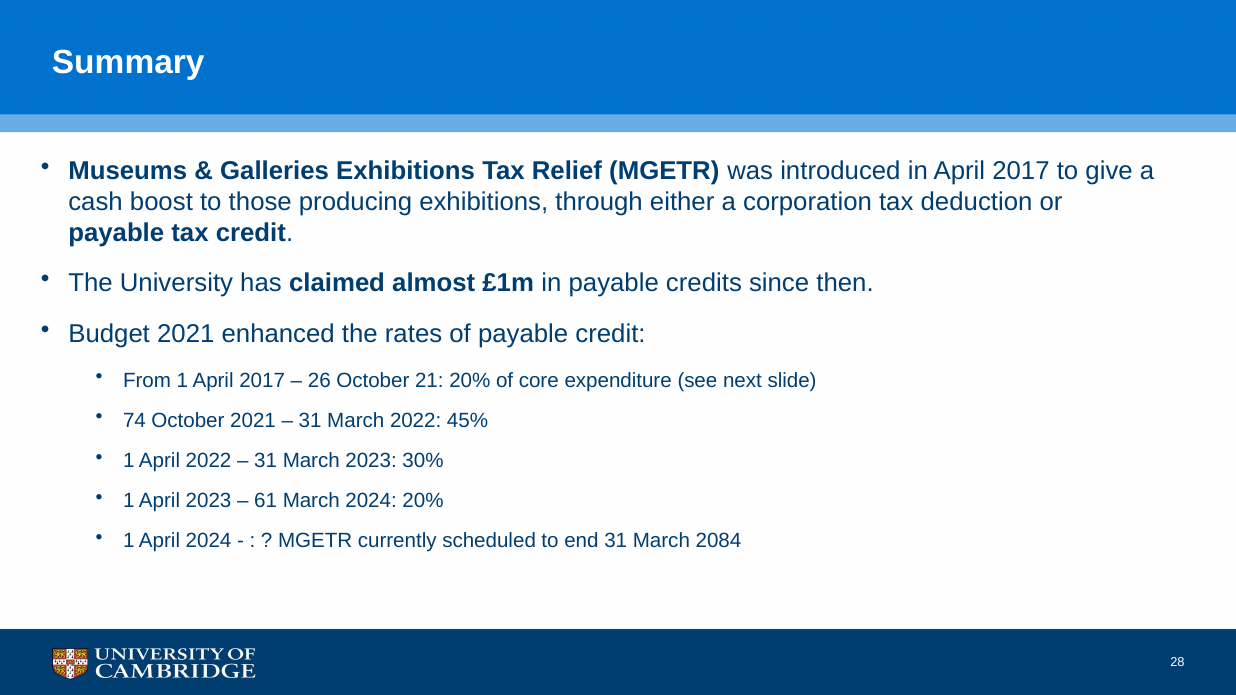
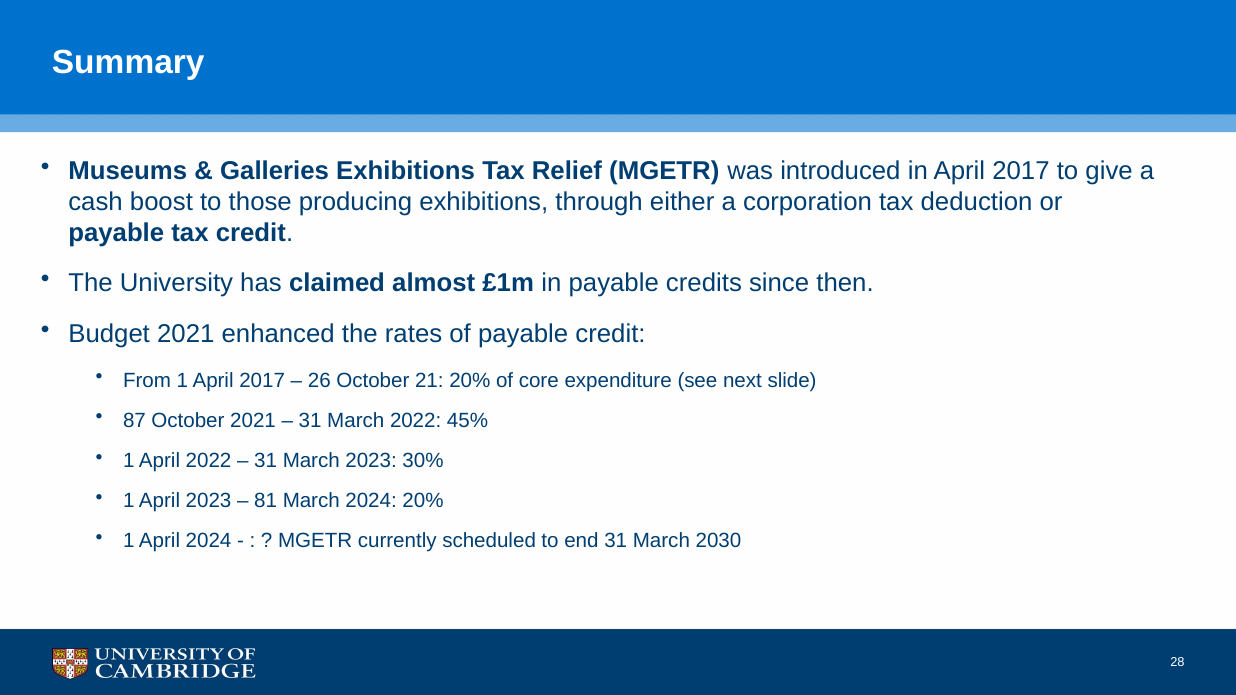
74: 74 -> 87 (134, 421)
61: 61 -> 81 (266, 501)
2084: 2084 -> 2030 (718, 541)
